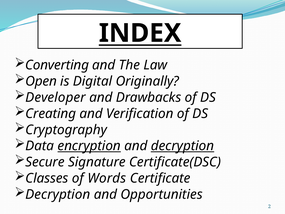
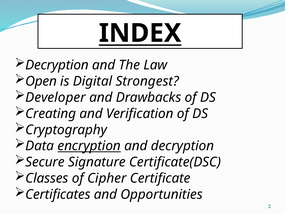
Converting: Converting -> Decryption (57, 65)
Originally: Originally -> Strongest (147, 81)
decryption underline: present -> none (182, 146)
Words: Words -> Cipher (107, 178)
Decryption: Decryption -> Certificates (58, 194)
